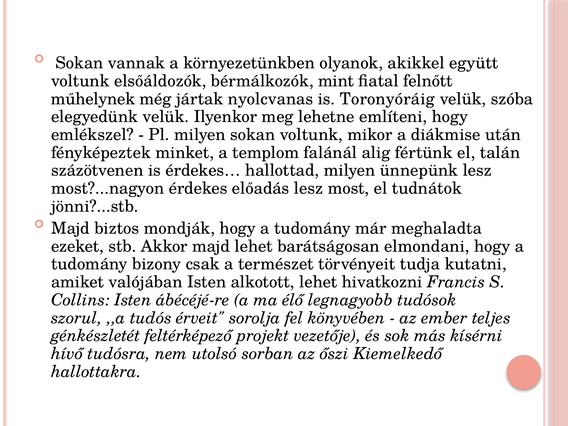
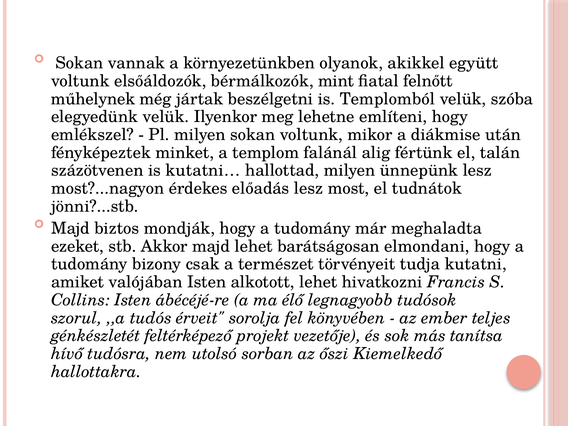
nyolcvanas: nyolcvanas -> beszélgetni (271, 99)
Toronyóráig: Toronyóráig -> Templomból (387, 99)
érdekes…: érdekes… -> kutatni… (203, 170)
kísérni: kísérni -> tanítsa (477, 336)
